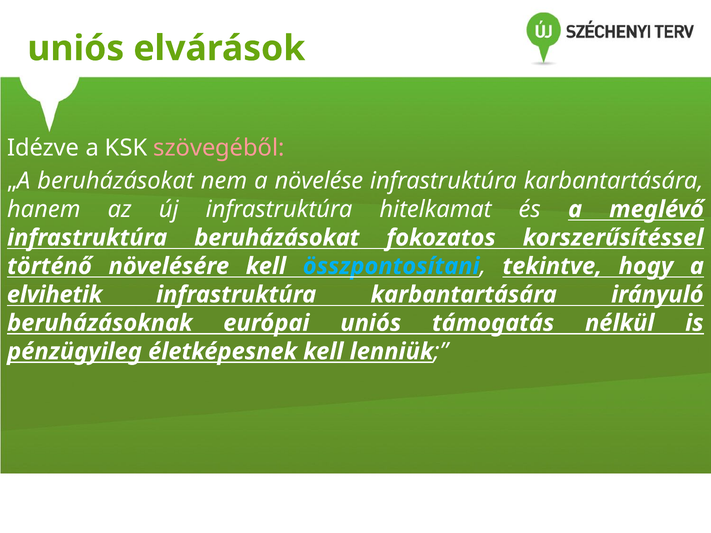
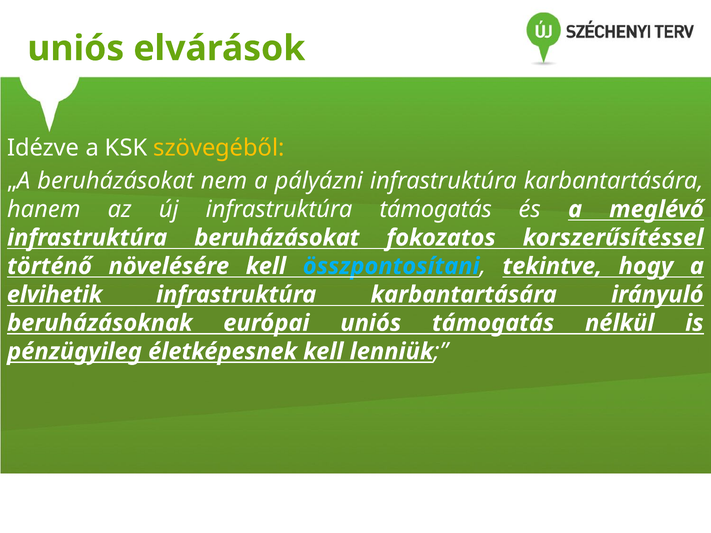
szövegéből colour: pink -> yellow (219, 148)
növelése: növelése -> pályázni (319, 181)
infrastruktúra hitelkamat: hitelkamat -> támogatás (436, 209)
